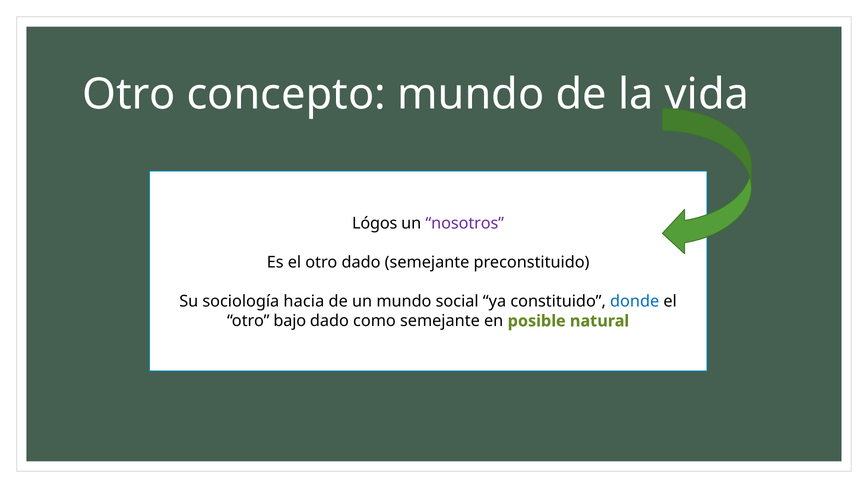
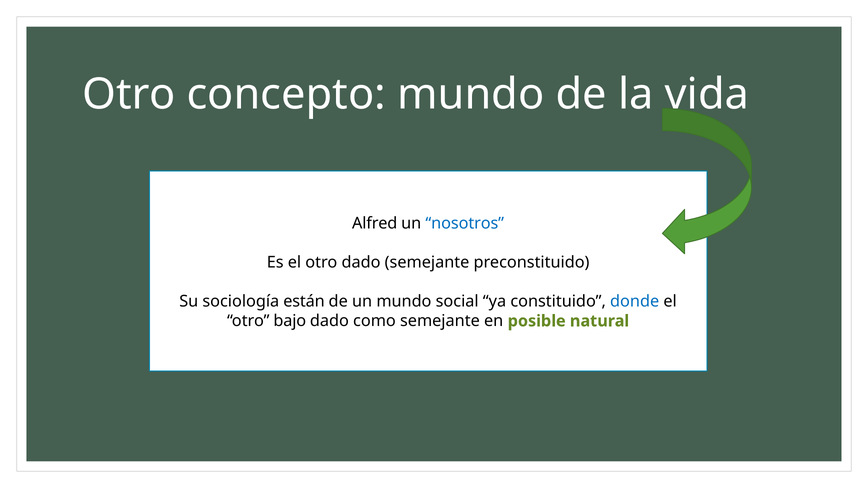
Lógos: Lógos -> Alfred (375, 224)
nosotros colour: purple -> blue (465, 224)
hacia: hacia -> están (304, 302)
